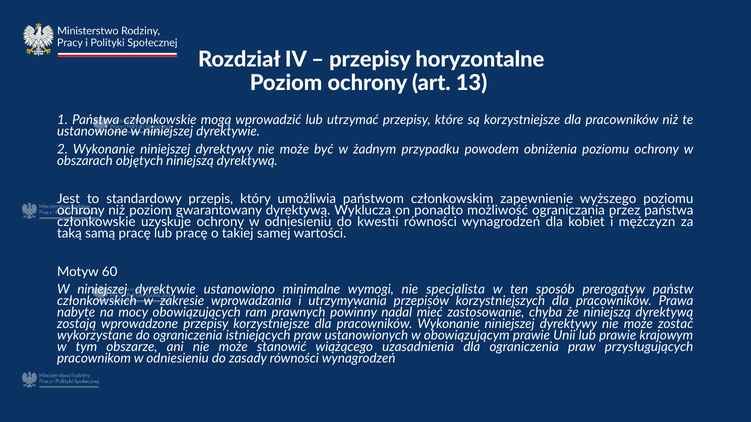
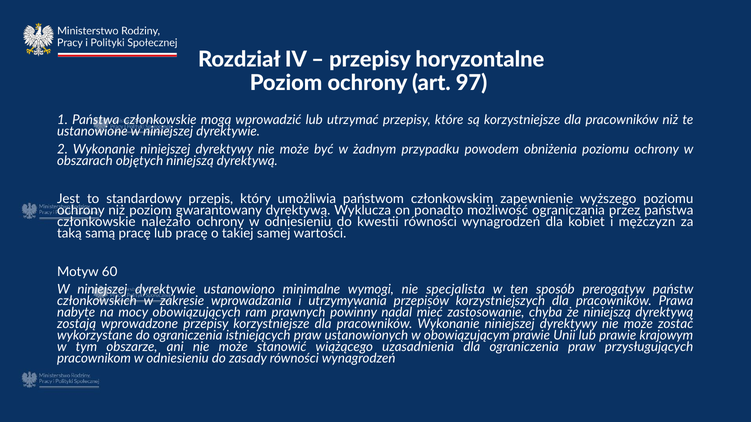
13: 13 -> 97 (472, 83)
uzyskuje: uzyskuje -> należało (166, 222)
